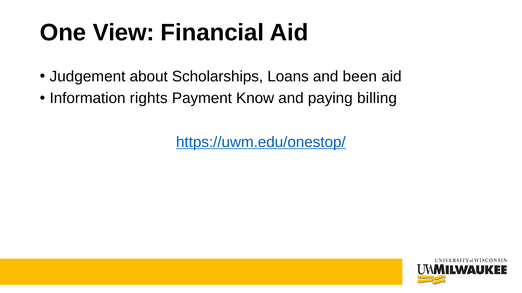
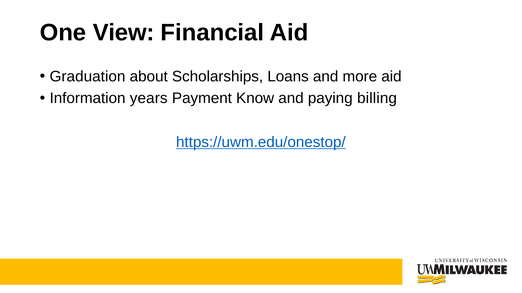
Judgement: Judgement -> Graduation (88, 77)
been: been -> more (360, 77)
rights: rights -> years (149, 99)
